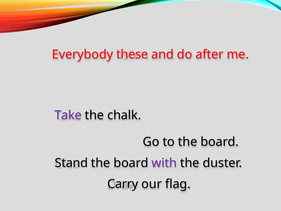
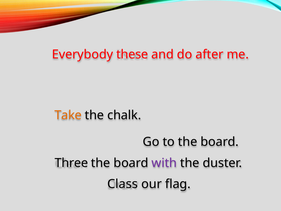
Take colour: purple -> orange (68, 115)
Stand: Stand -> Three (71, 163)
Carry: Carry -> Class (123, 184)
